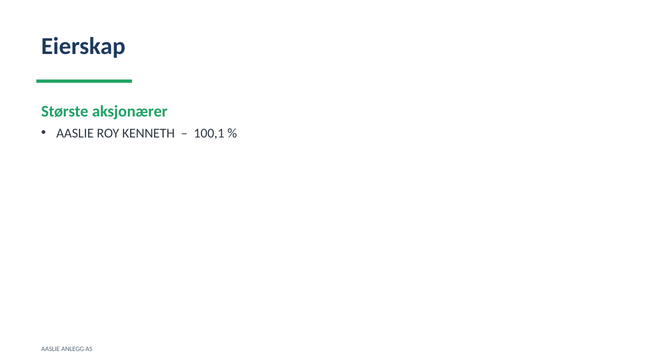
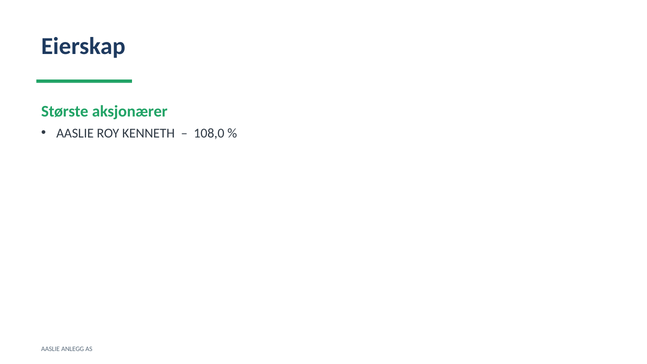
100,1: 100,1 -> 108,0 (209, 133)
